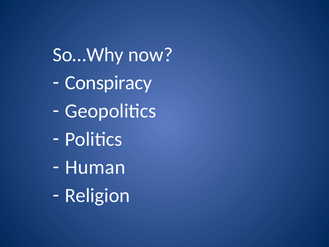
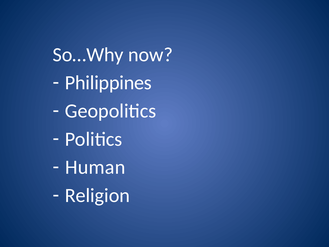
Conspiracy: Conspiracy -> Philippines (108, 83)
